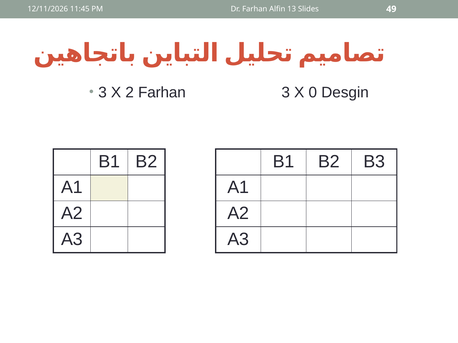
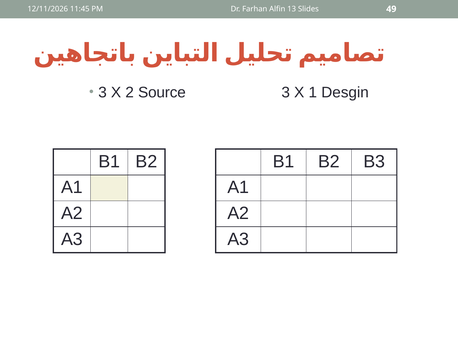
2 Farhan: Farhan -> Source (162, 93)
0: 0 -> 1 (313, 93)
